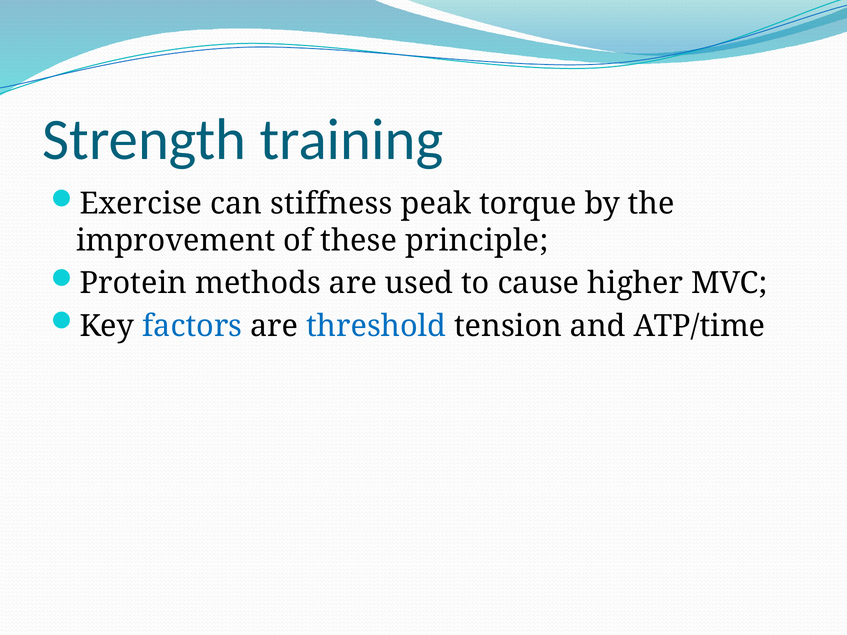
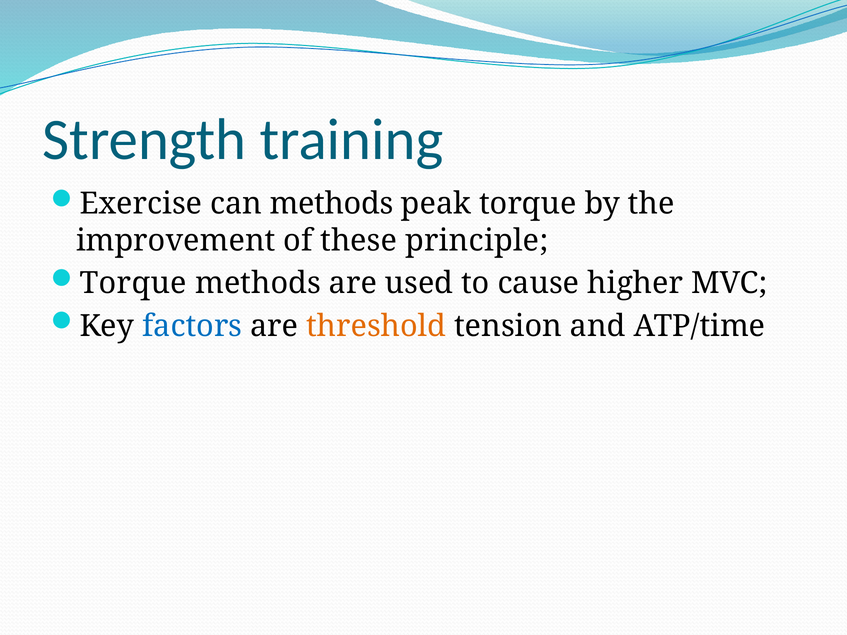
can stiffness: stiffness -> methods (332, 204)
Protein: Protein -> Torque (133, 283)
threshold colour: blue -> orange (376, 326)
